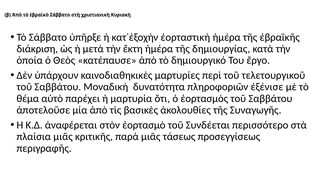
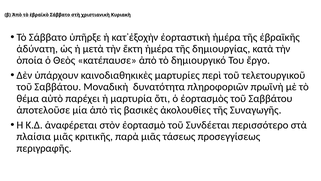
διάκριση: διάκριση -> ἀδύνατη (37, 49)
ἐξένισε: ἐξένισε -> πρωϊνὴ (267, 87)
